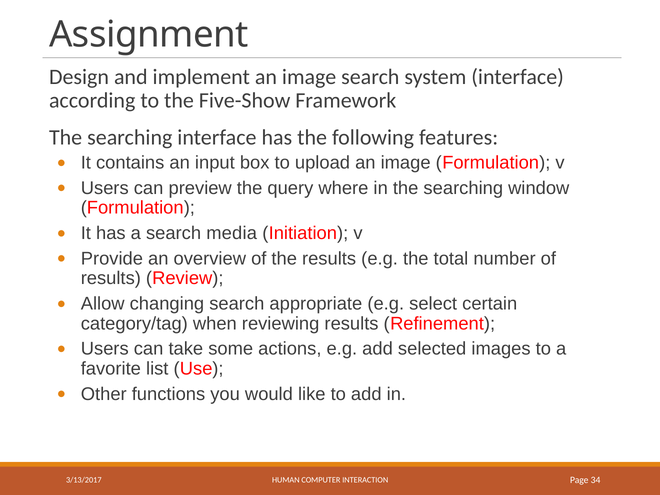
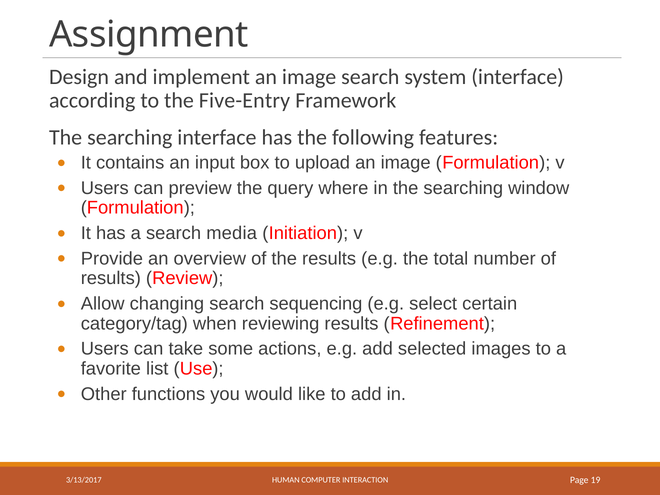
Five-Show: Five-Show -> Five-Entry (245, 101)
appropriate: appropriate -> sequencing (316, 304)
34: 34 -> 19 (596, 480)
